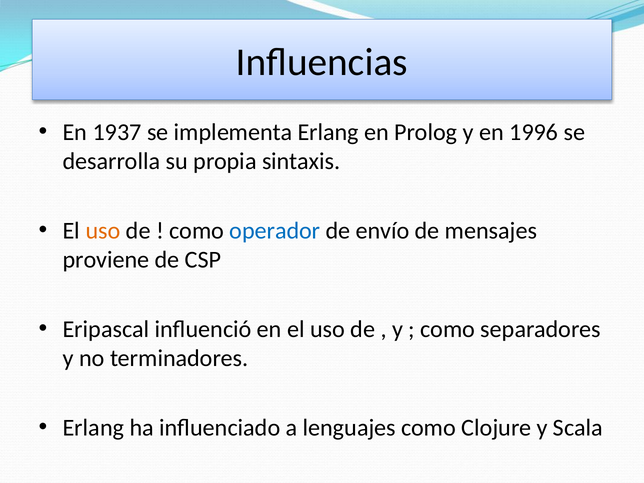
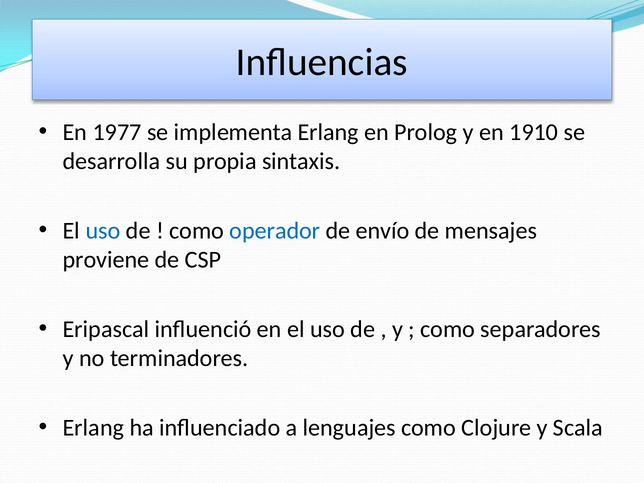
1937: 1937 -> 1977 (117, 132)
1996: 1996 -> 1910 (534, 132)
uso colour: orange -> blue (103, 231)
